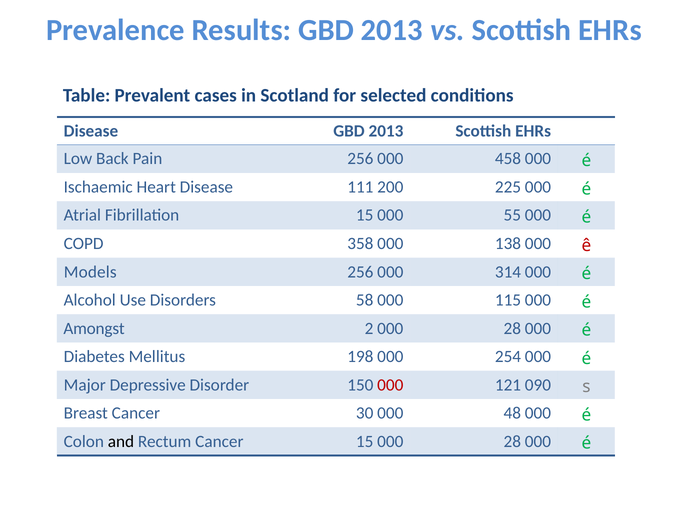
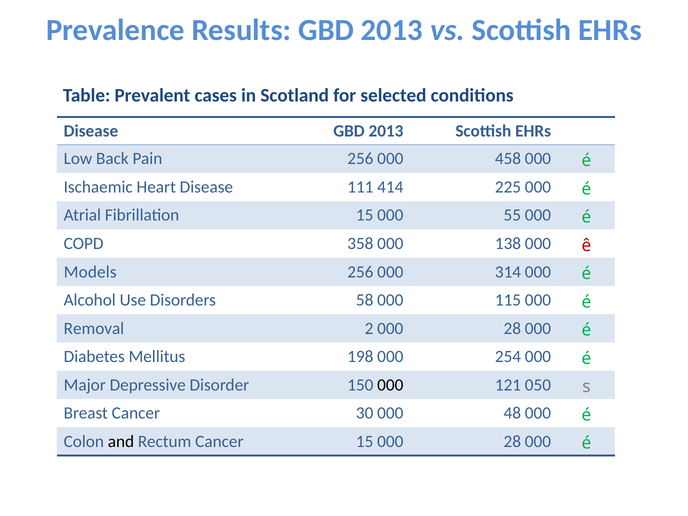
200: 200 -> 414 (390, 187)
Amongst: Amongst -> Removal (94, 328)
000 colour: red -> black (390, 385)
090: 090 -> 050 (538, 385)
